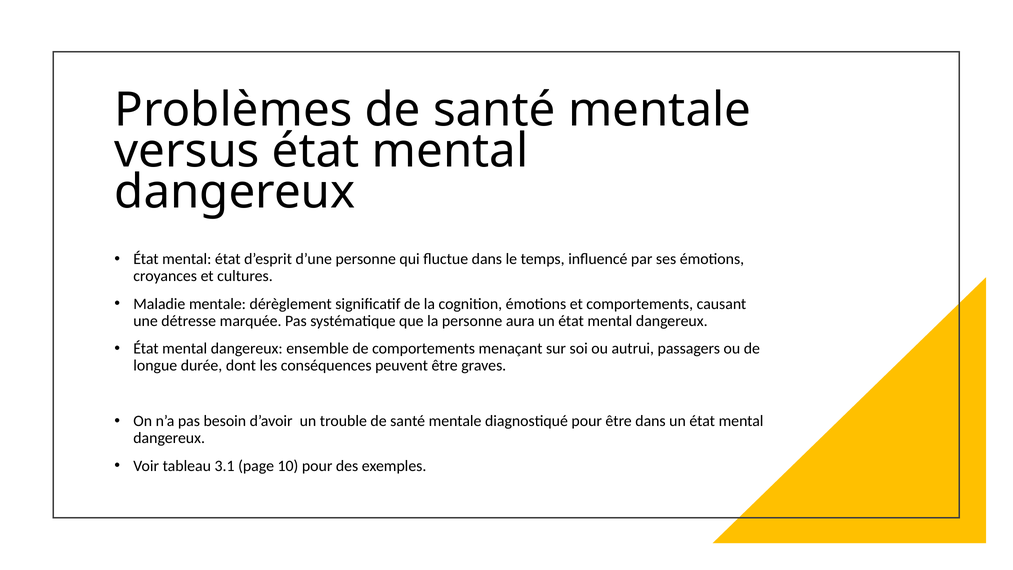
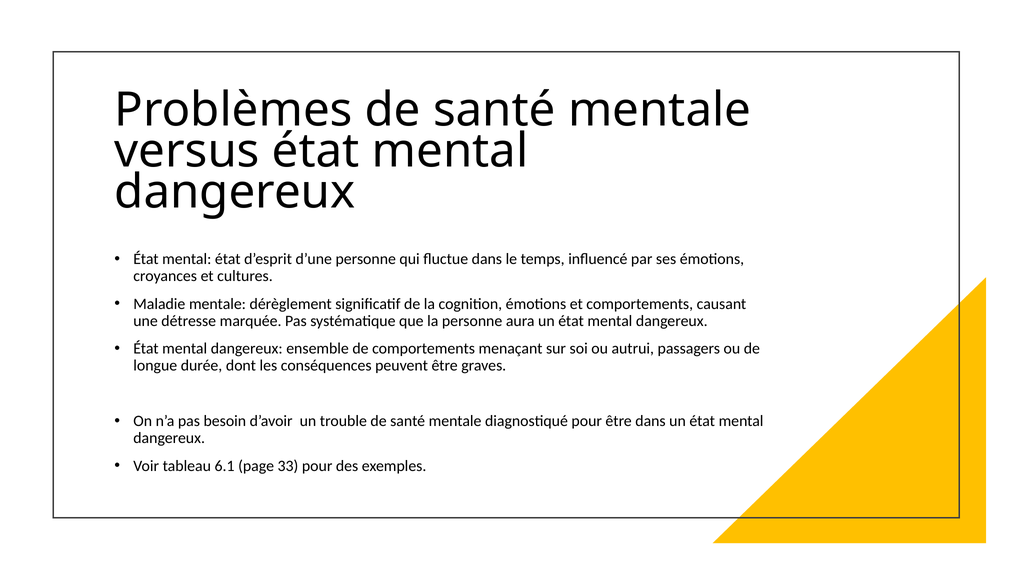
3.1: 3.1 -> 6.1 (225, 466)
10: 10 -> 33 (288, 466)
